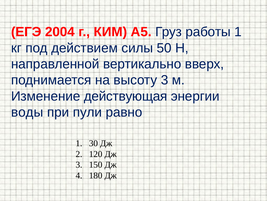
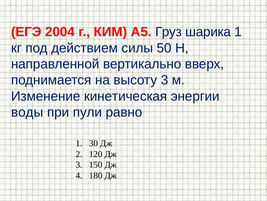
работы: работы -> шарика (208, 32)
действующая: действующая -> кинетическая (126, 96)
